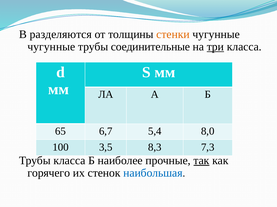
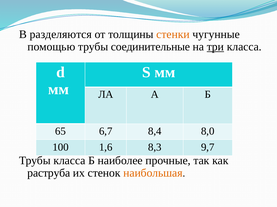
чугунные: чугунные -> помощью (51, 47)
5,4: 5,4 -> 8,4 (155, 132)
3,5: 3,5 -> 1,6 (106, 148)
7,3: 7,3 -> 9,7 (208, 148)
так underline: present -> none (201, 161)
горячего: горячего -> раструба (49, 173)
наибольшая colour: blue -> orange (153, 173)
